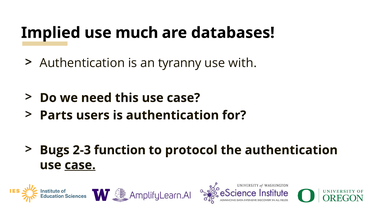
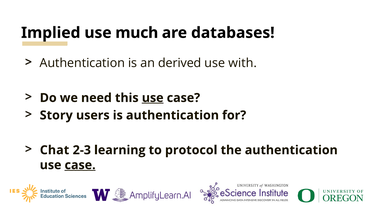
tyranny: tyranny -> derived (180, 63)
use underline: none -> present (153, 98)
Parts: Parts -> Story (56, 115)
Bugs: Bugs -> Chat (55, 150)
function: function -> learning (120, 150)
